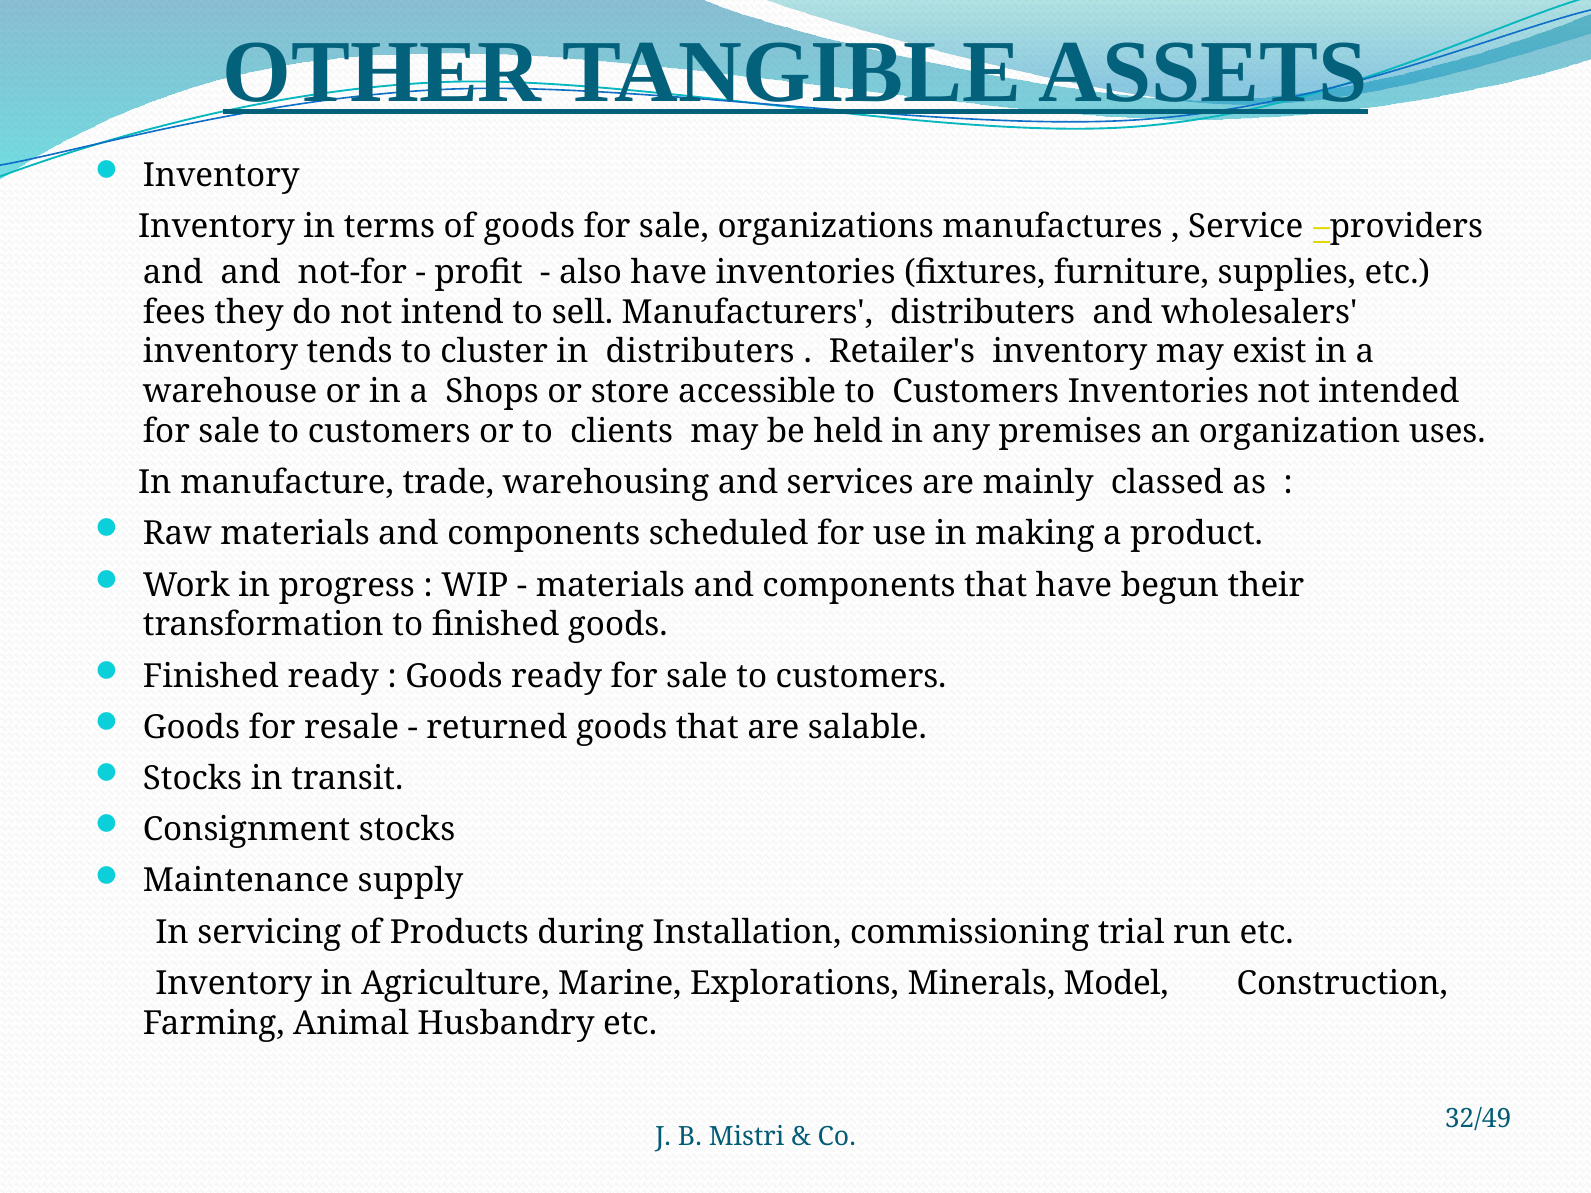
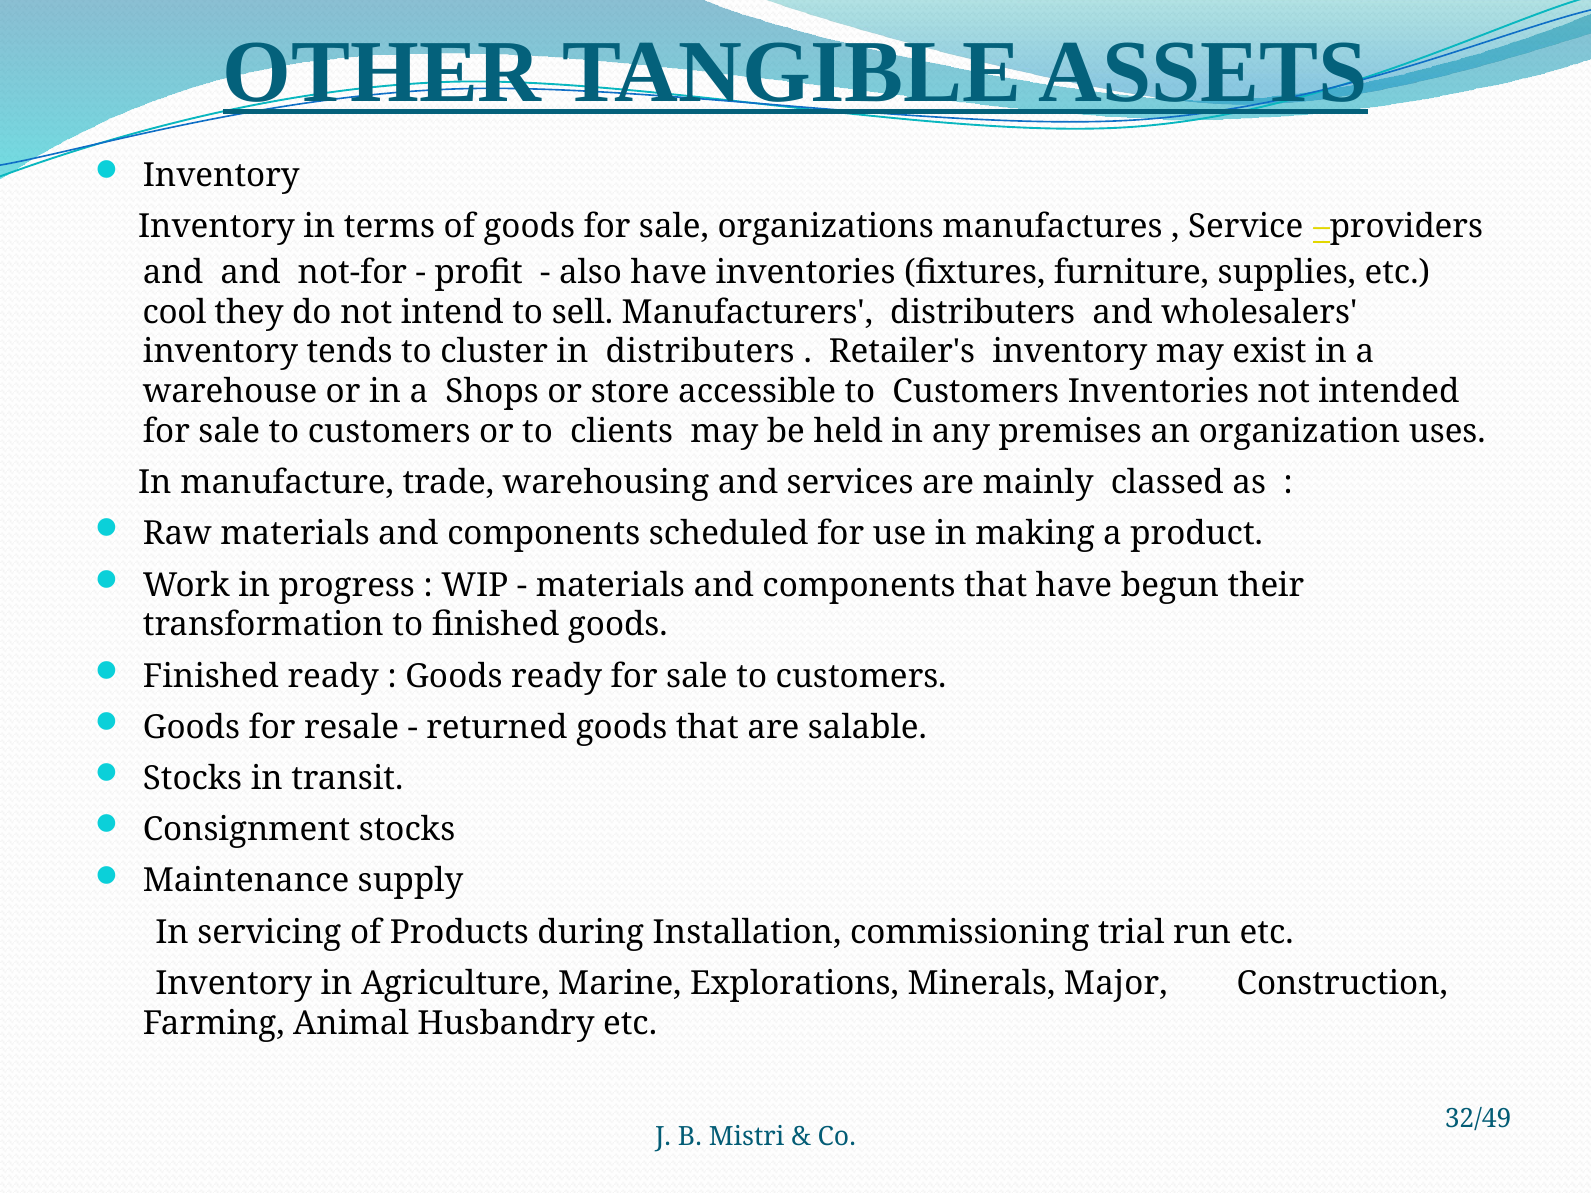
fees: fees -> cool (175, 312)
Model: Model -> Major (1116, 984)
